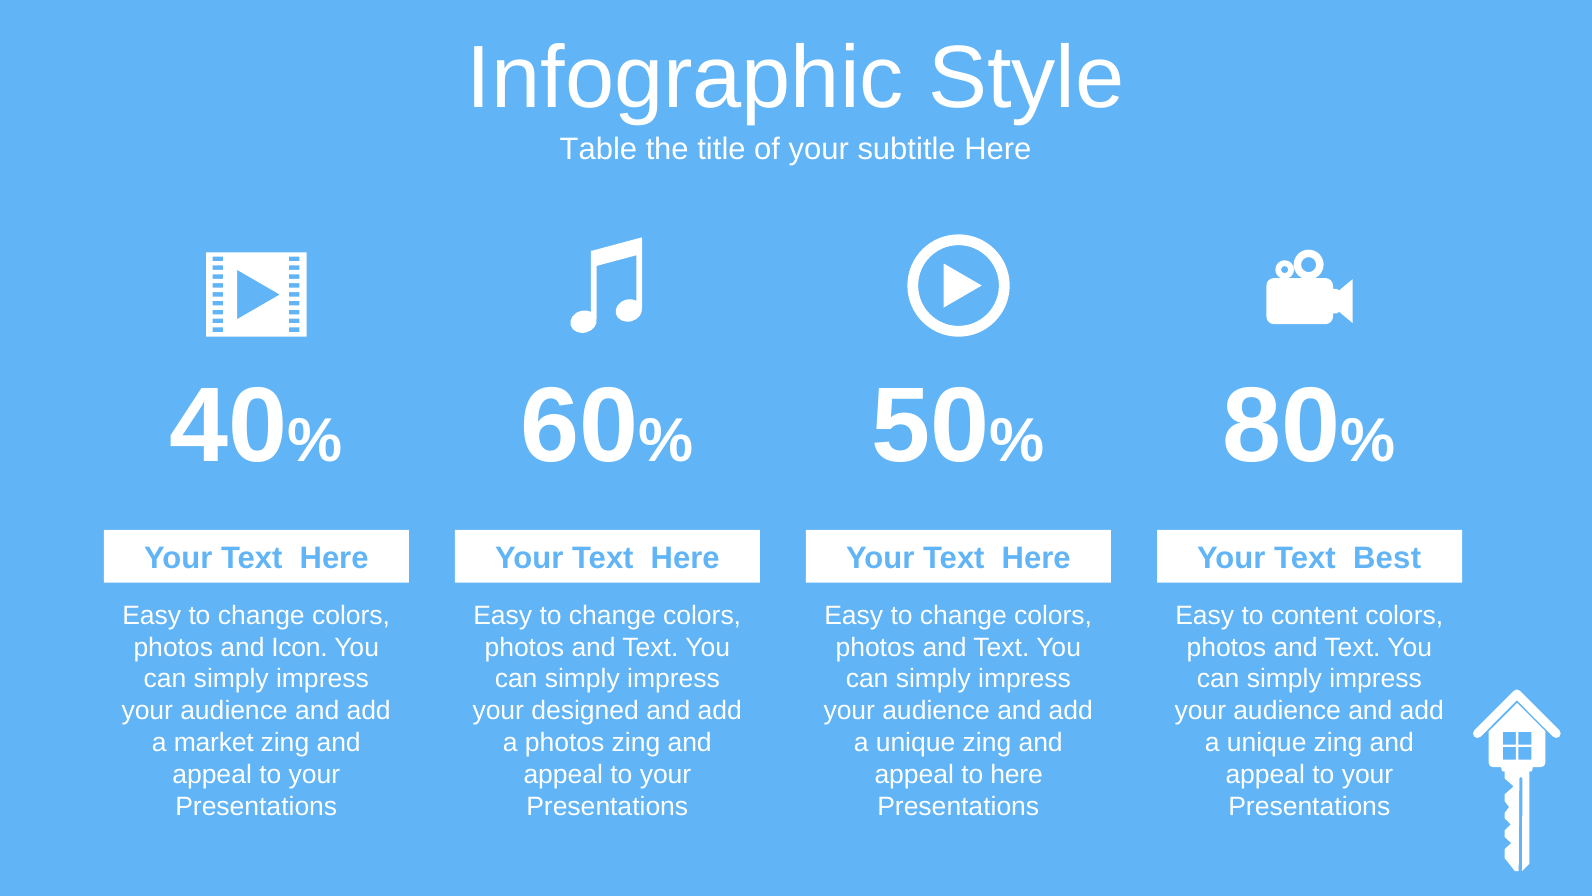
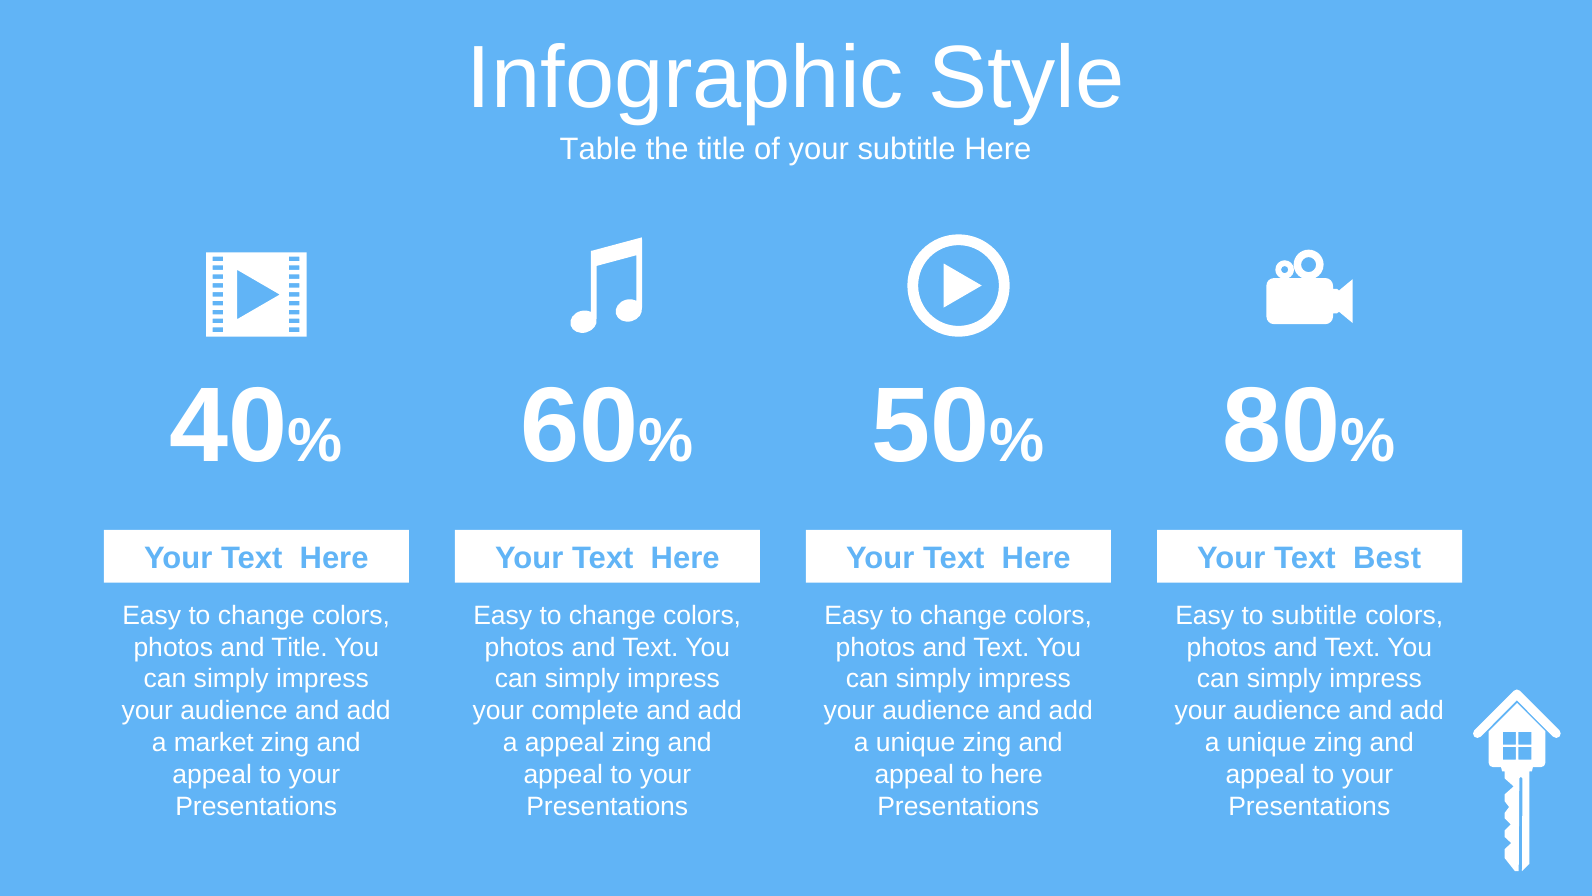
to content: content -> subtitle (1314, 615)
and Icon: Icon -> Title (299, 647)
designed: designed -> complete (585, 711)
a photos: photos -> appeal (565, 742)
